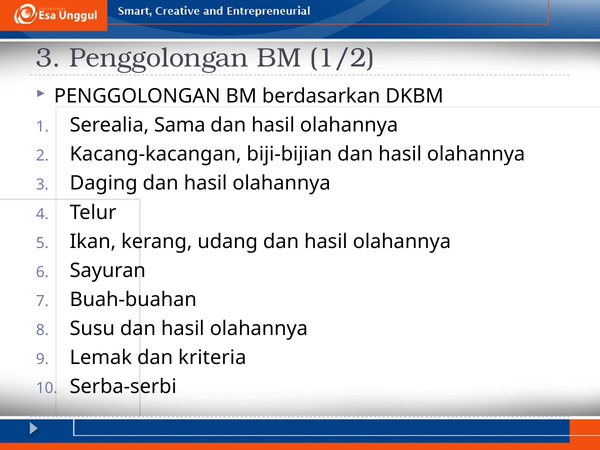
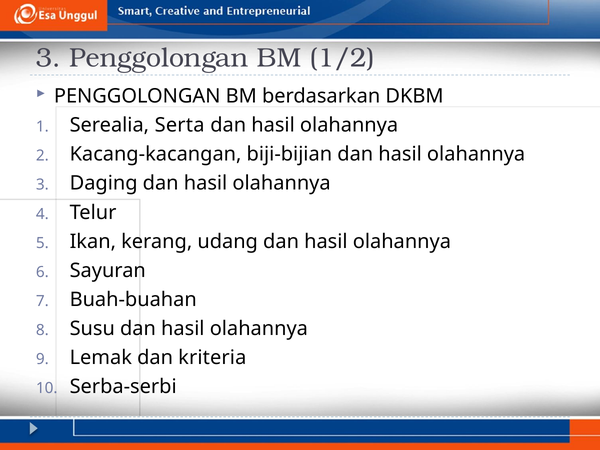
Sama: Sama -> Serta (180, 125)
